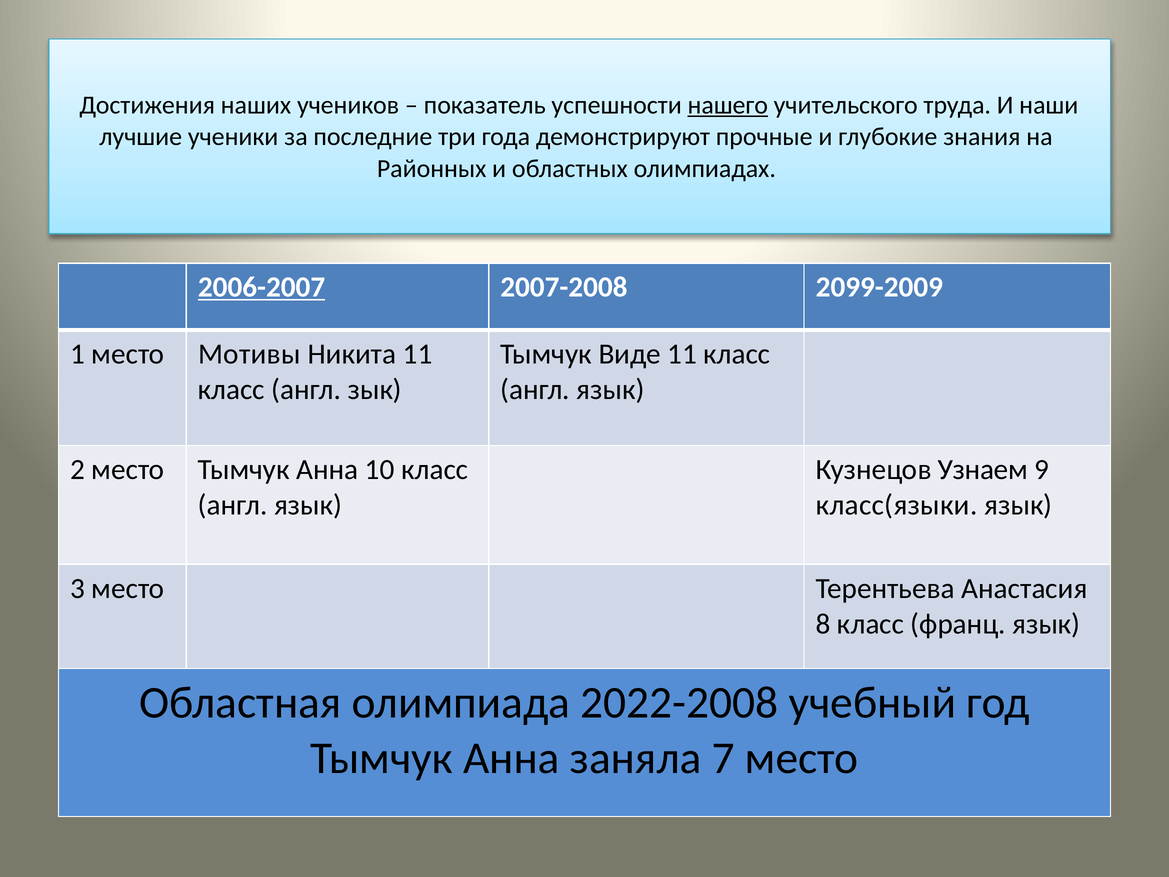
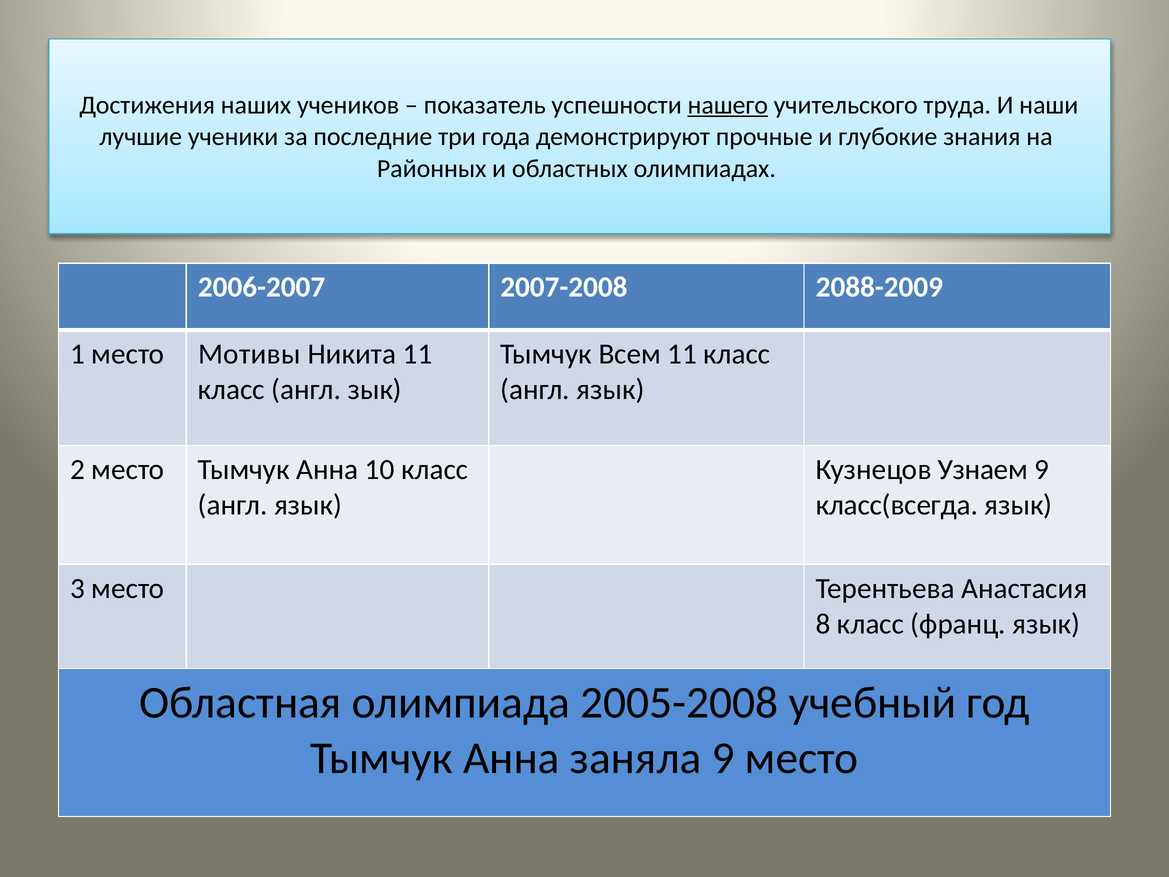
2006-2007 underline: present -> none (262, 287)
2099-2009: 2099-2009 -> 2088-2009 (879, 287)
Виде: Виде -> Всем (630, 354)
класс(языки: класс(языки -> класс(всегда (897, 505)
2022-2008: 2022-2008 -> 2005-2008 (679, 702)
заняла 7: 7 -> 9 (723, 758)
